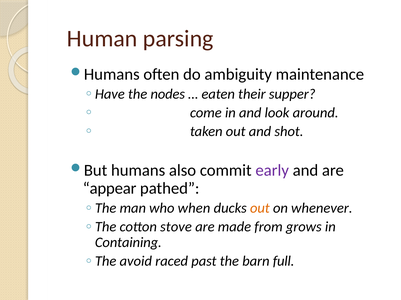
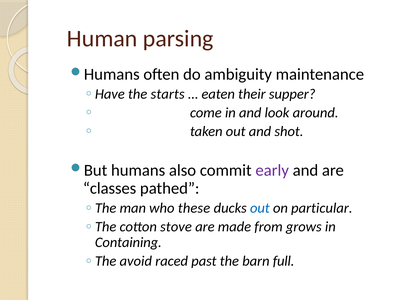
nodes: nodes -> starts (168, 94)
appear: appear -> classes (110, 189)
when: when -> these (194, 209)
out colour: orange -> blue (260, 209)
whenever: whenever -> particular (322, 209)
